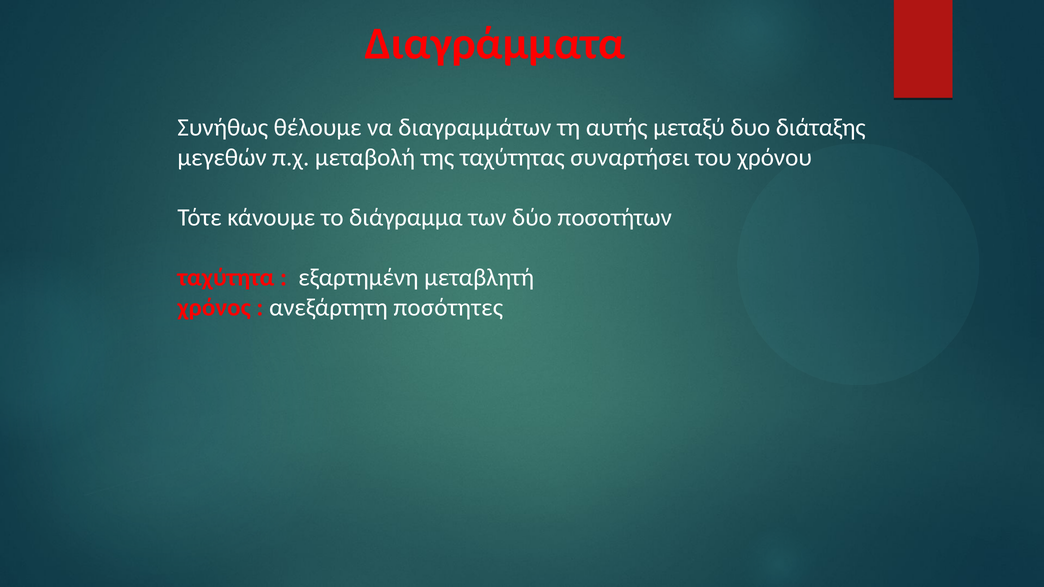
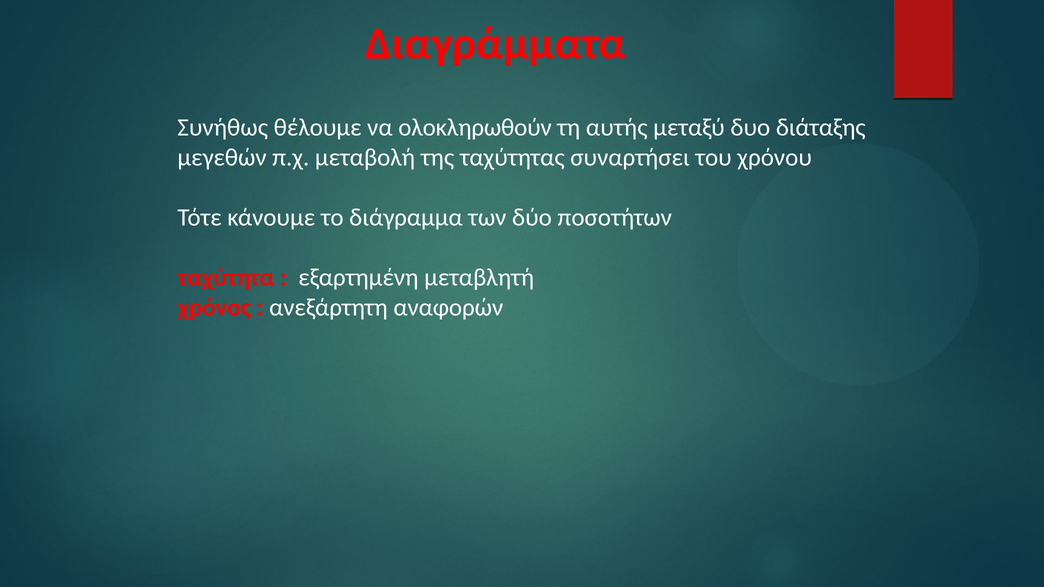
διαγραμμάτων: διαγραμμάτων -> ολοκληρωθούν (475, 128)
ποσότητες: ποσότητες -> αναφορών (448, 308)
